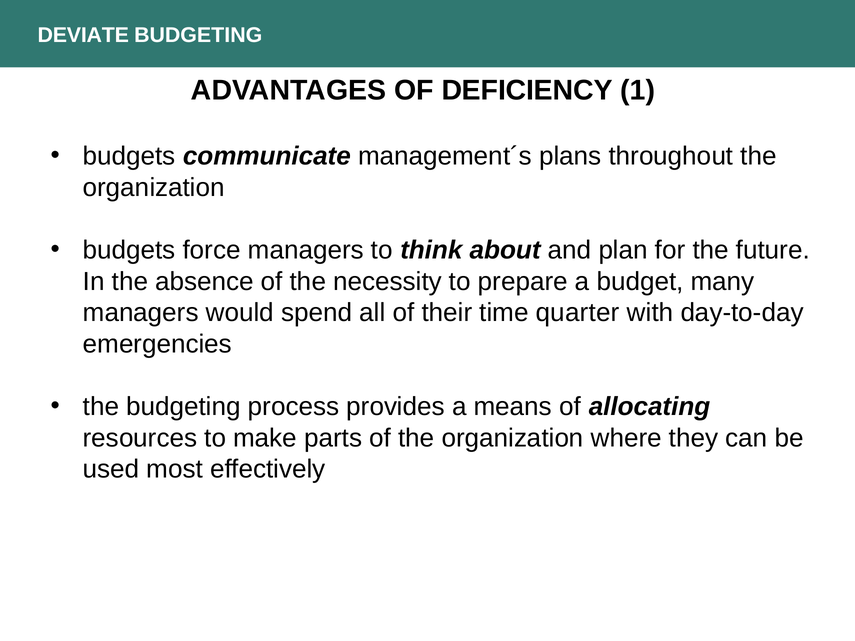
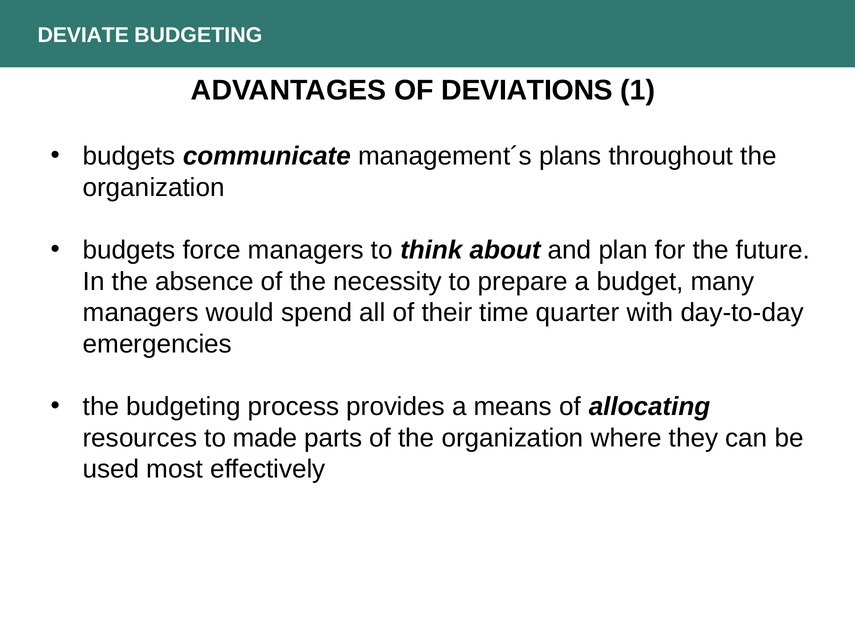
DEFICIENCY: DEFICIENCY -> DEVIATIONS (527, 90)
make: make -> made (265, 438)
